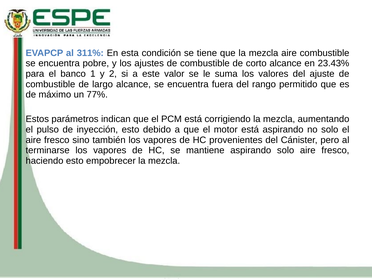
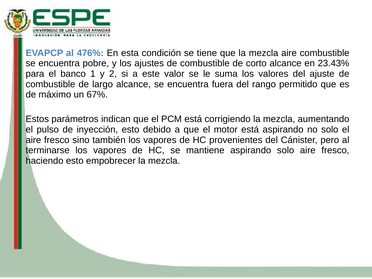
311%: 311% -> 476% (90, 53)
77%: 77% -> 67% (97, 95)
